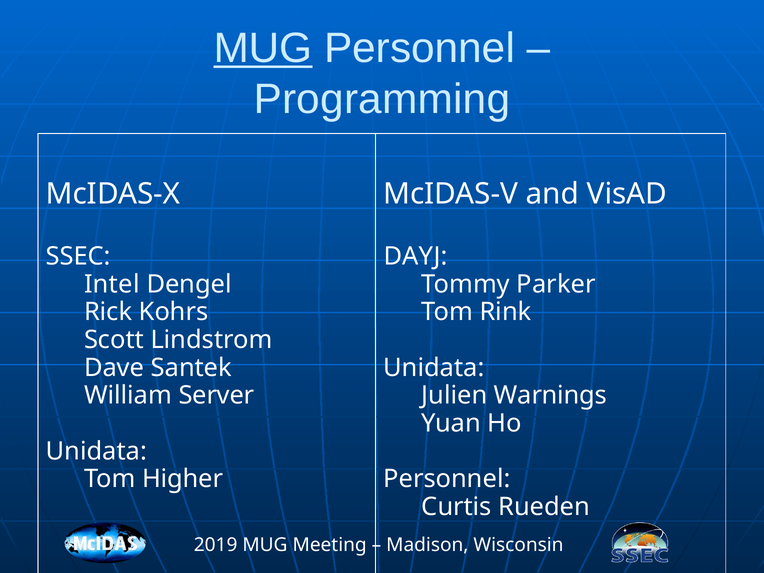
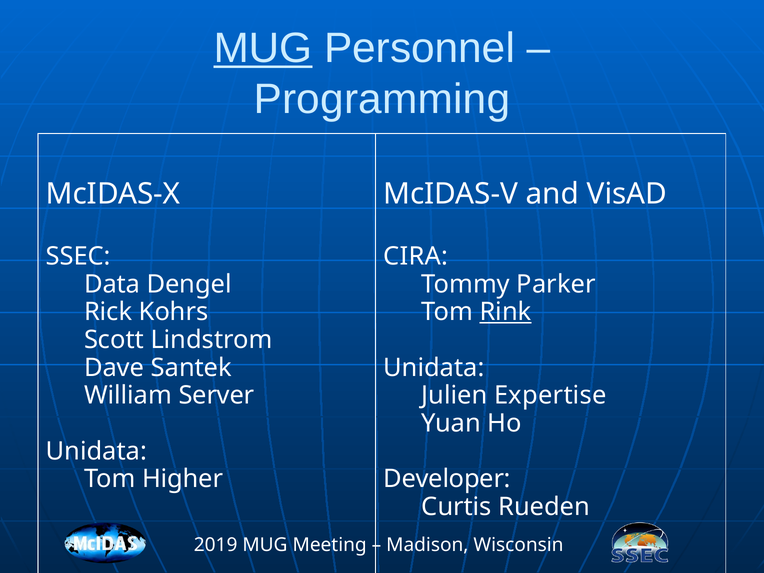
DAYJ: DAYJ -> CIRA (416, 256)
Intel: Intel -> Data (112, 284)
Rink underline: none -> present (506, 312)
Warnings: Warnings -> Expertise (550, 395)
Personnel: Personnel -> Developer (447, 479)
